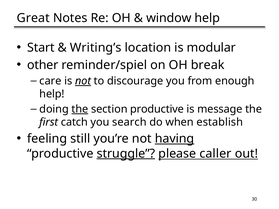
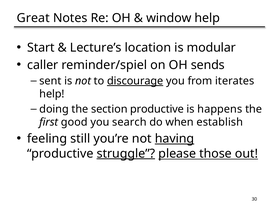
Writing’s: Writing’s -> Lecture’s (96, 48)
other: other -> caller (43, 65)
break: break -> sends (208, 65)
care: care -> sent (50, 81)
not underline: present -> none (83, 81)
discourage underline: none -> present (135, 81)
enough: enough -> iterates (235, 81)
the underline: present -> none (80, 109)
message: message -> happens (220, 109)
catch: catch -> good (74, 122)
caller: caller -> those (216, 154)
